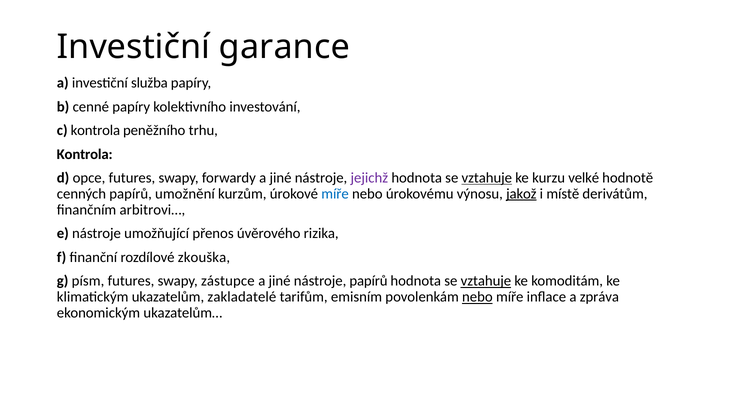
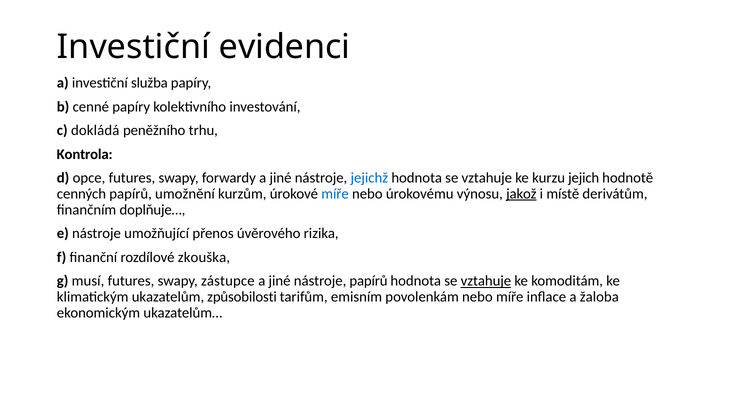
garance: garance -> evidenci (285, 47)
c kontrola: kontrola -> dokládá (95, 130)
jejichž colour: purple -> blue (369, 178)
vztahuje underline: present -> none (487, 178)
velké: velké -> jejich (584, 178)
arbitrovi…: arbitrovi… -> doplňuje… (152, 210)
písm: písm -> musí (88, 281)
zakladatelé: zakladatelé -> způsobilosti (242, 297)
nebo underline: present -> none (477, 297)
zpráva: zpráva -> žaloba (599, 297)
